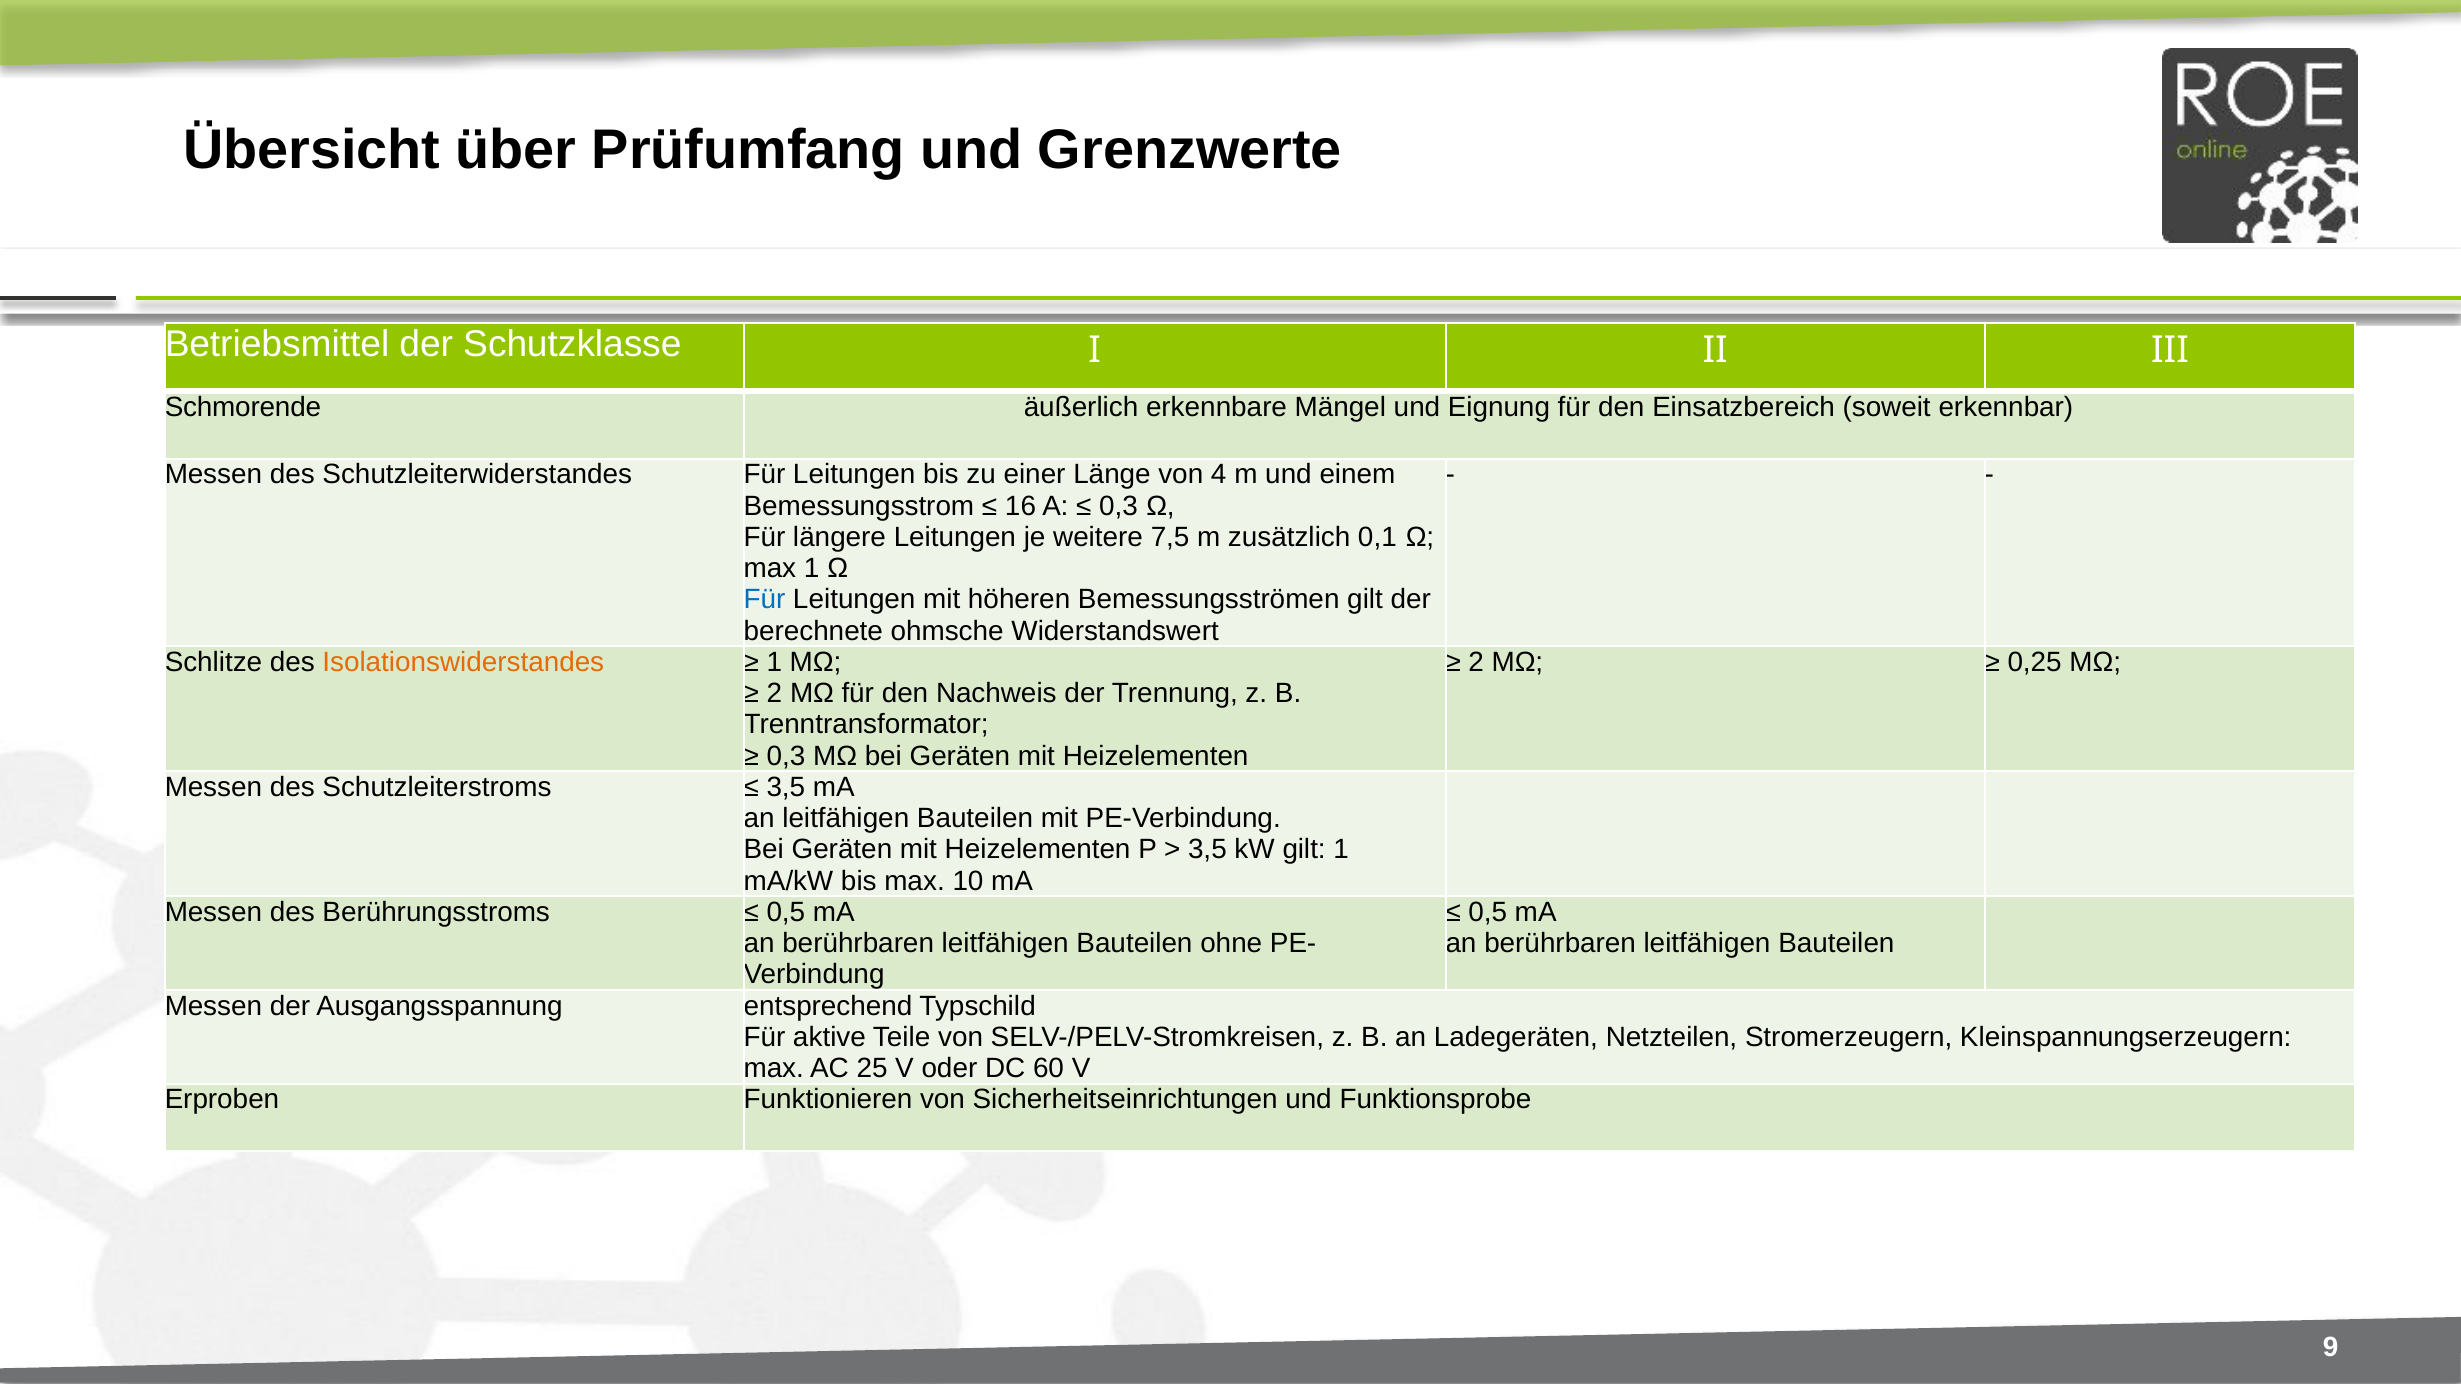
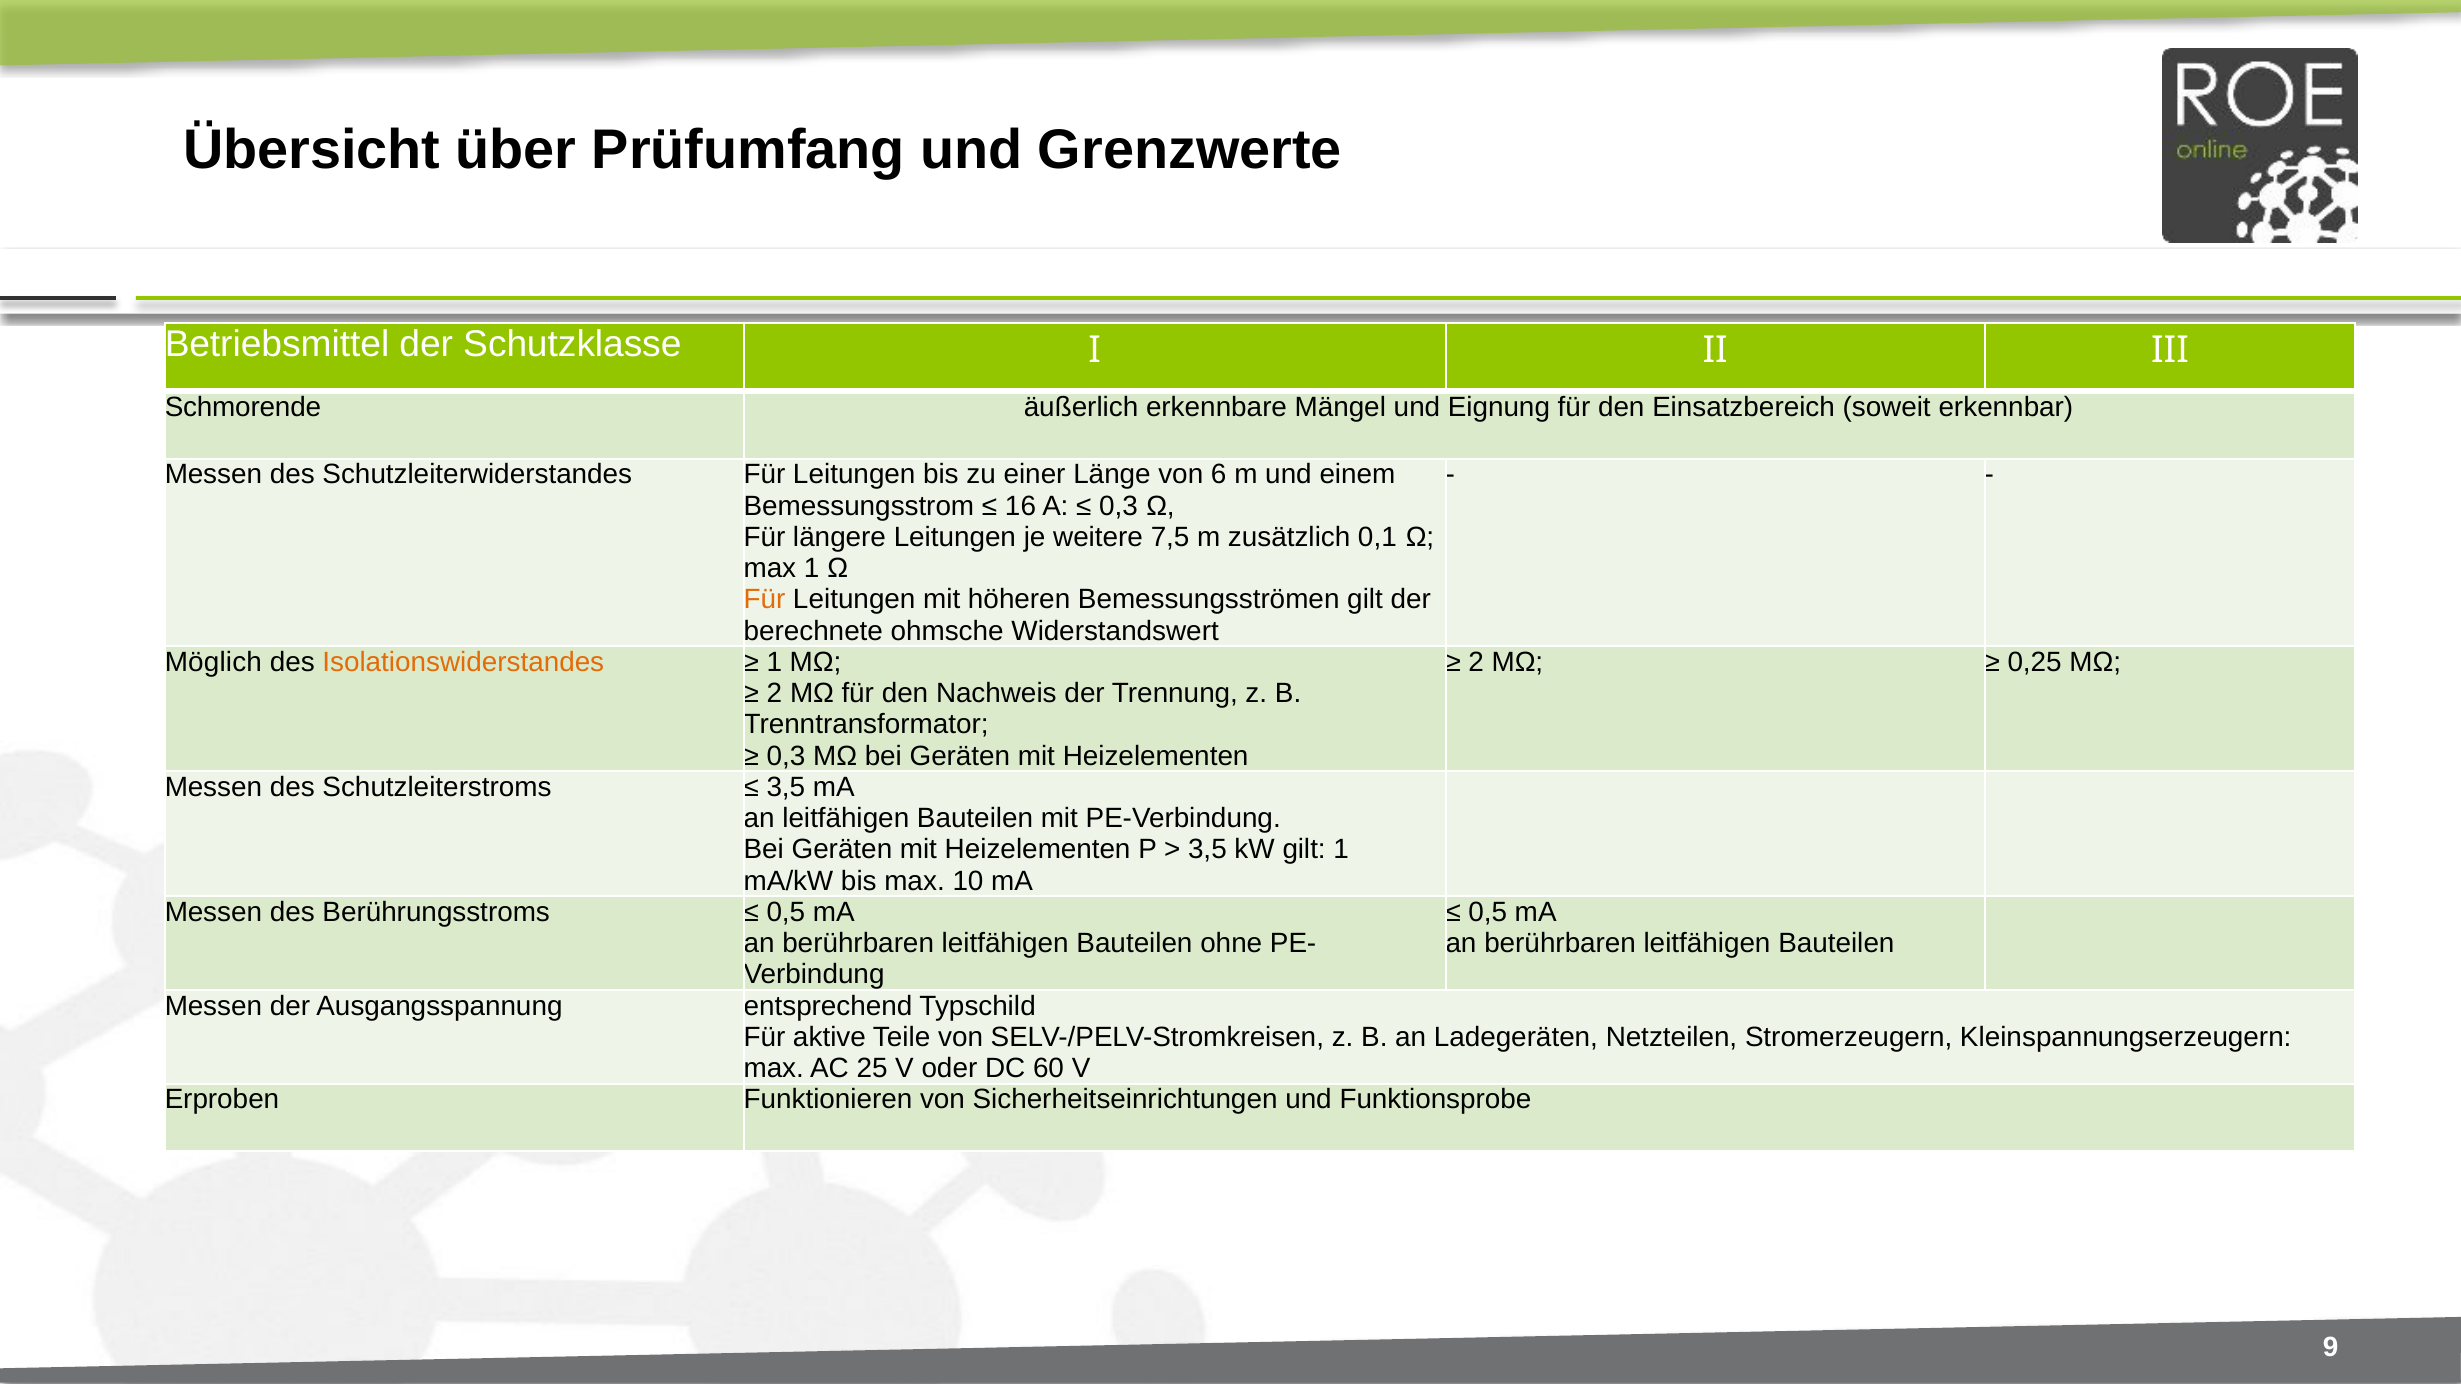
4: 4 -> 6 (1219, 475)
Für colour: blue -> orange (765, 600)
Schlitze: Schlitze -> Möglich (213, 662)
